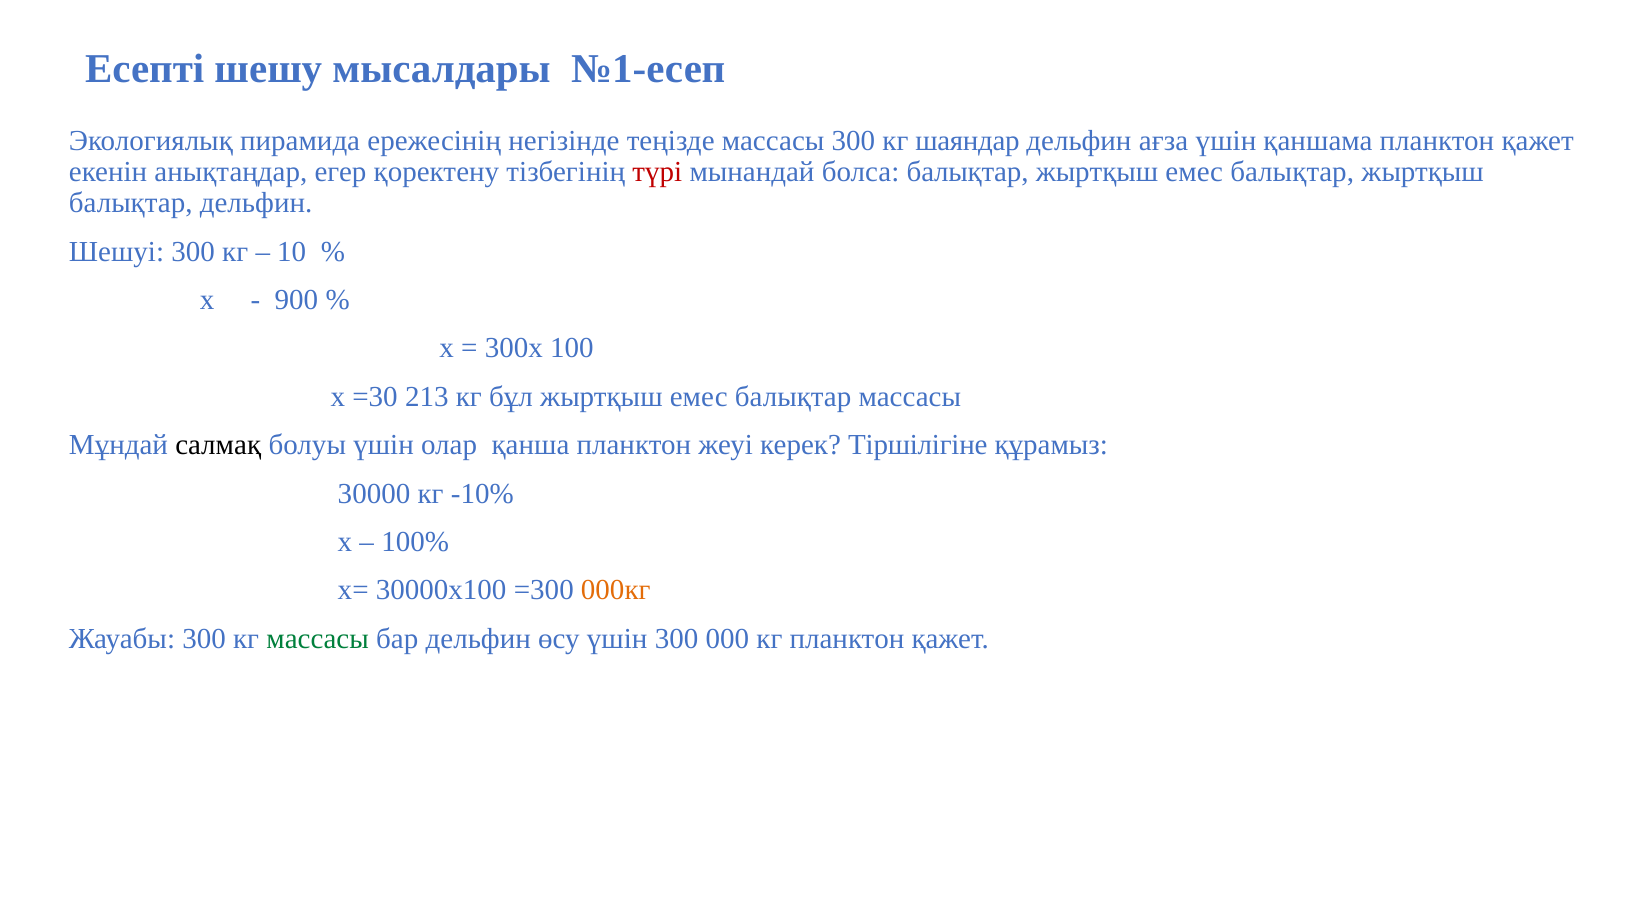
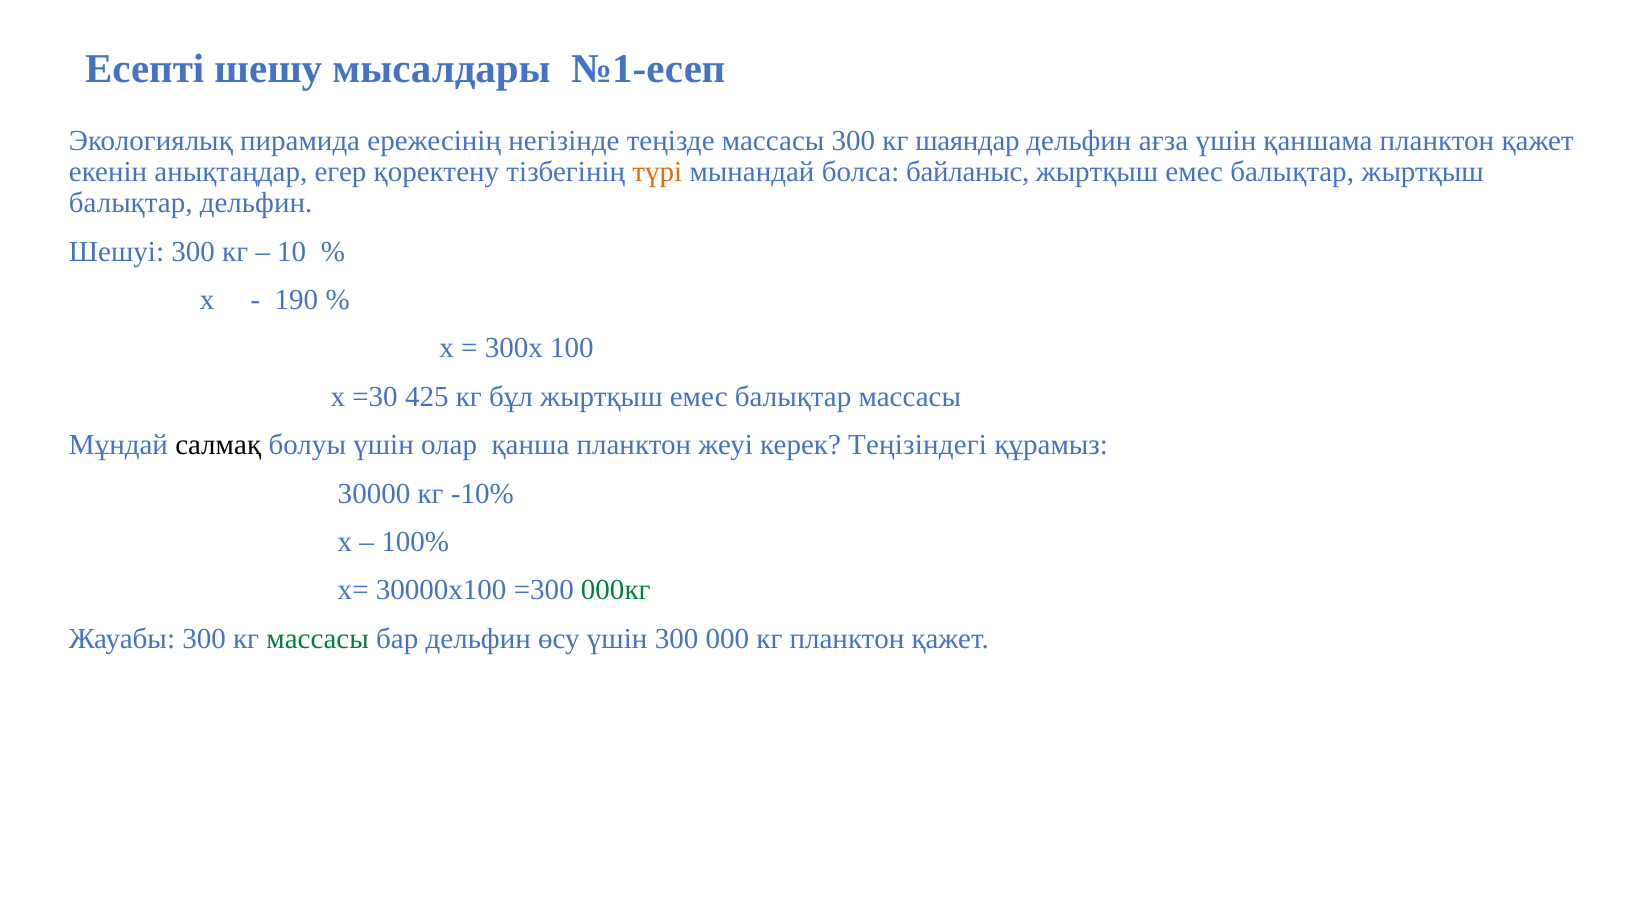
түрі colour: red -> orange (657, 172)
болса балықтар: балықтар -> байланыс (968, 172)
900: 900 -> 190 (296, 300)
213: 213 -> 425 (427, 397)
Тіршілігіне: Тіршілігіне -> Теңізіндегі (918, 445)
000кг colour: orange -> green (616, 590)
